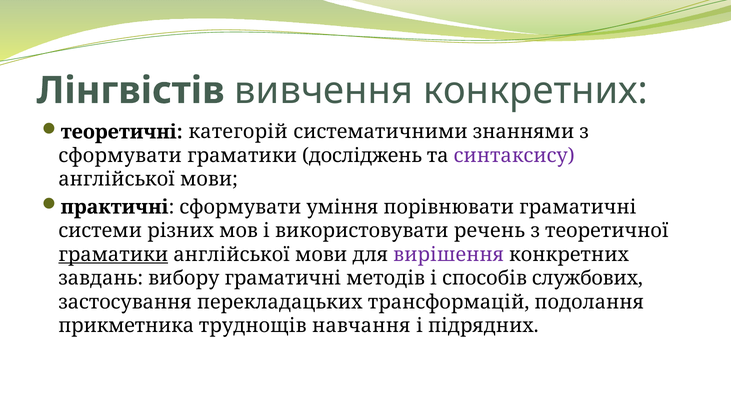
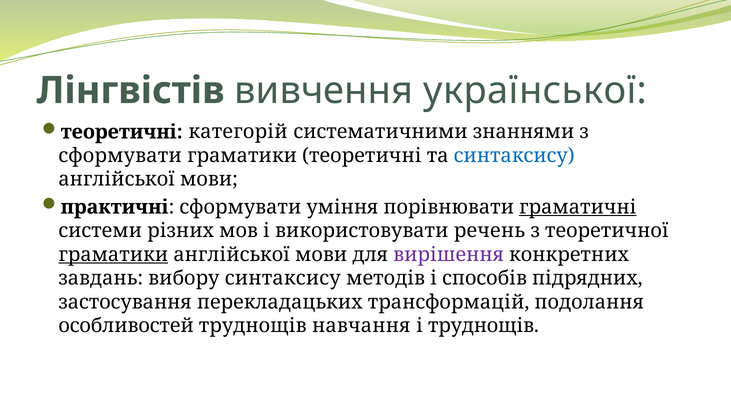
вивчення конкретних: конкретних -> української (535, 91)
граматики досліджень: досліджень -> теоретичні (362, 156)
синтаксису colour: purple -> blue (514, 156)
граматичні underline: none -> present (578, 207)
вибору граматичні: граматичні -> синтаксису (283, 278)
службових: службових -> підрядних (587, 278)
прикметника: прикметника -> особливостей (126, 326)
і підрядних: підрядних -> труднощів (483, 326)
